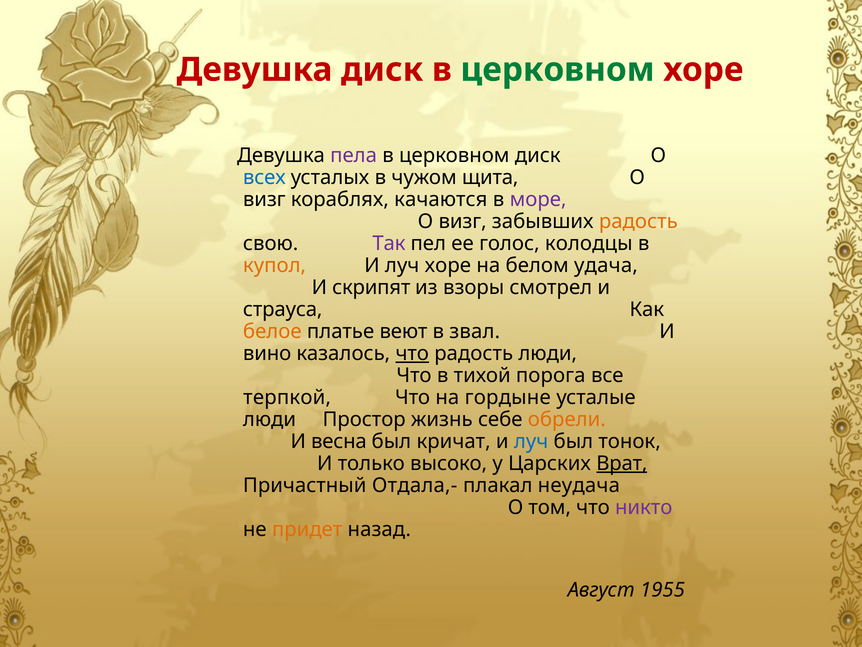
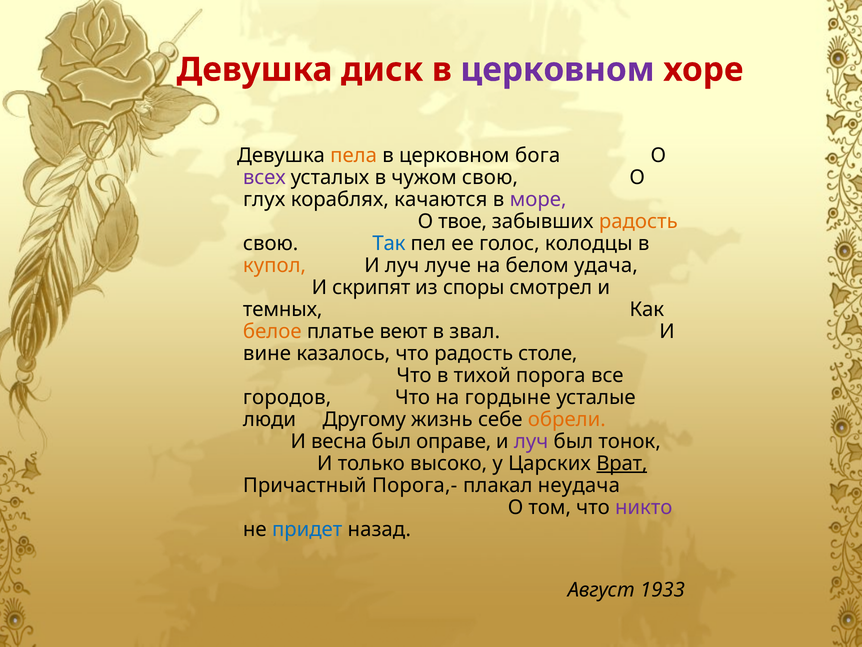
церковном colour: green -> purple (558, 70)
пела colour: purple -> orange (354, 155)
церковном диск: диск -> бога (538, 155)
всех colour: blue -> purple (264, 177)
чужом щита: щита -> свою (490, 177)
визг: визг -> глух (264, 199)
визг: визг -> твое (463, 221)
Так colour: purple -> blue (389, 243)
луч хоре: хоре -> луче (448, 265)
взоры: взоры -> споры (474, 287)
страуса: страуса -> темных (283, 309)
вино: вино -> вине (267, 353)
что underline: present -> none (412, 353)
радость люди: люди -> столе (548, 353)
терпкой: терпкой -> городов (287, 397)
Простор: Простор -> Другому (364, 419)
кричат: кричат -> оправе (454, 441)
луч colour: blue -> purple (531, 441)
Отдала,-: Отдала,- -> Порога,- (415, 485)
придет colour: orange -> blue (307, 529)
1955: 1955 -> 1933 (662, 589)
